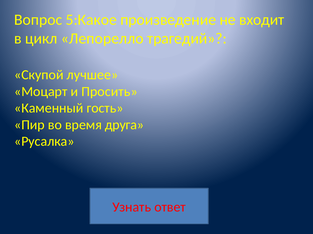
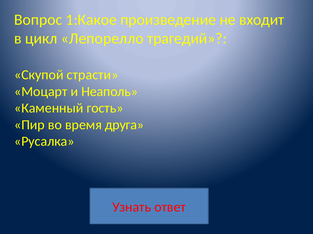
5:Какое: 5:Какое -> 1:Какое (91, 20)
лучшее: лучшее -> страсти (93, 75)
Просить: Просить -> Неаполь (110, 92)
